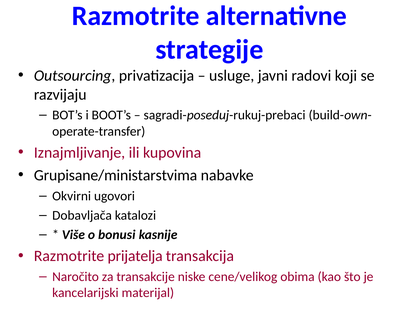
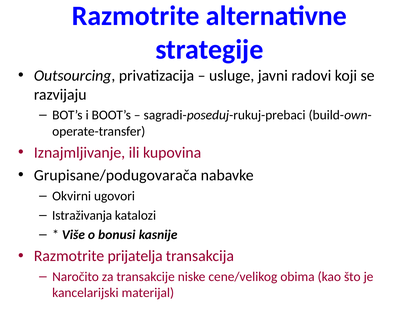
Grupisane/ministarstvima: Grupisane/ministarstvima -> Grupisane/podugovarača (115, 175)
Dobavljača: Dobavljača -> Istraživanja (82, 215)
